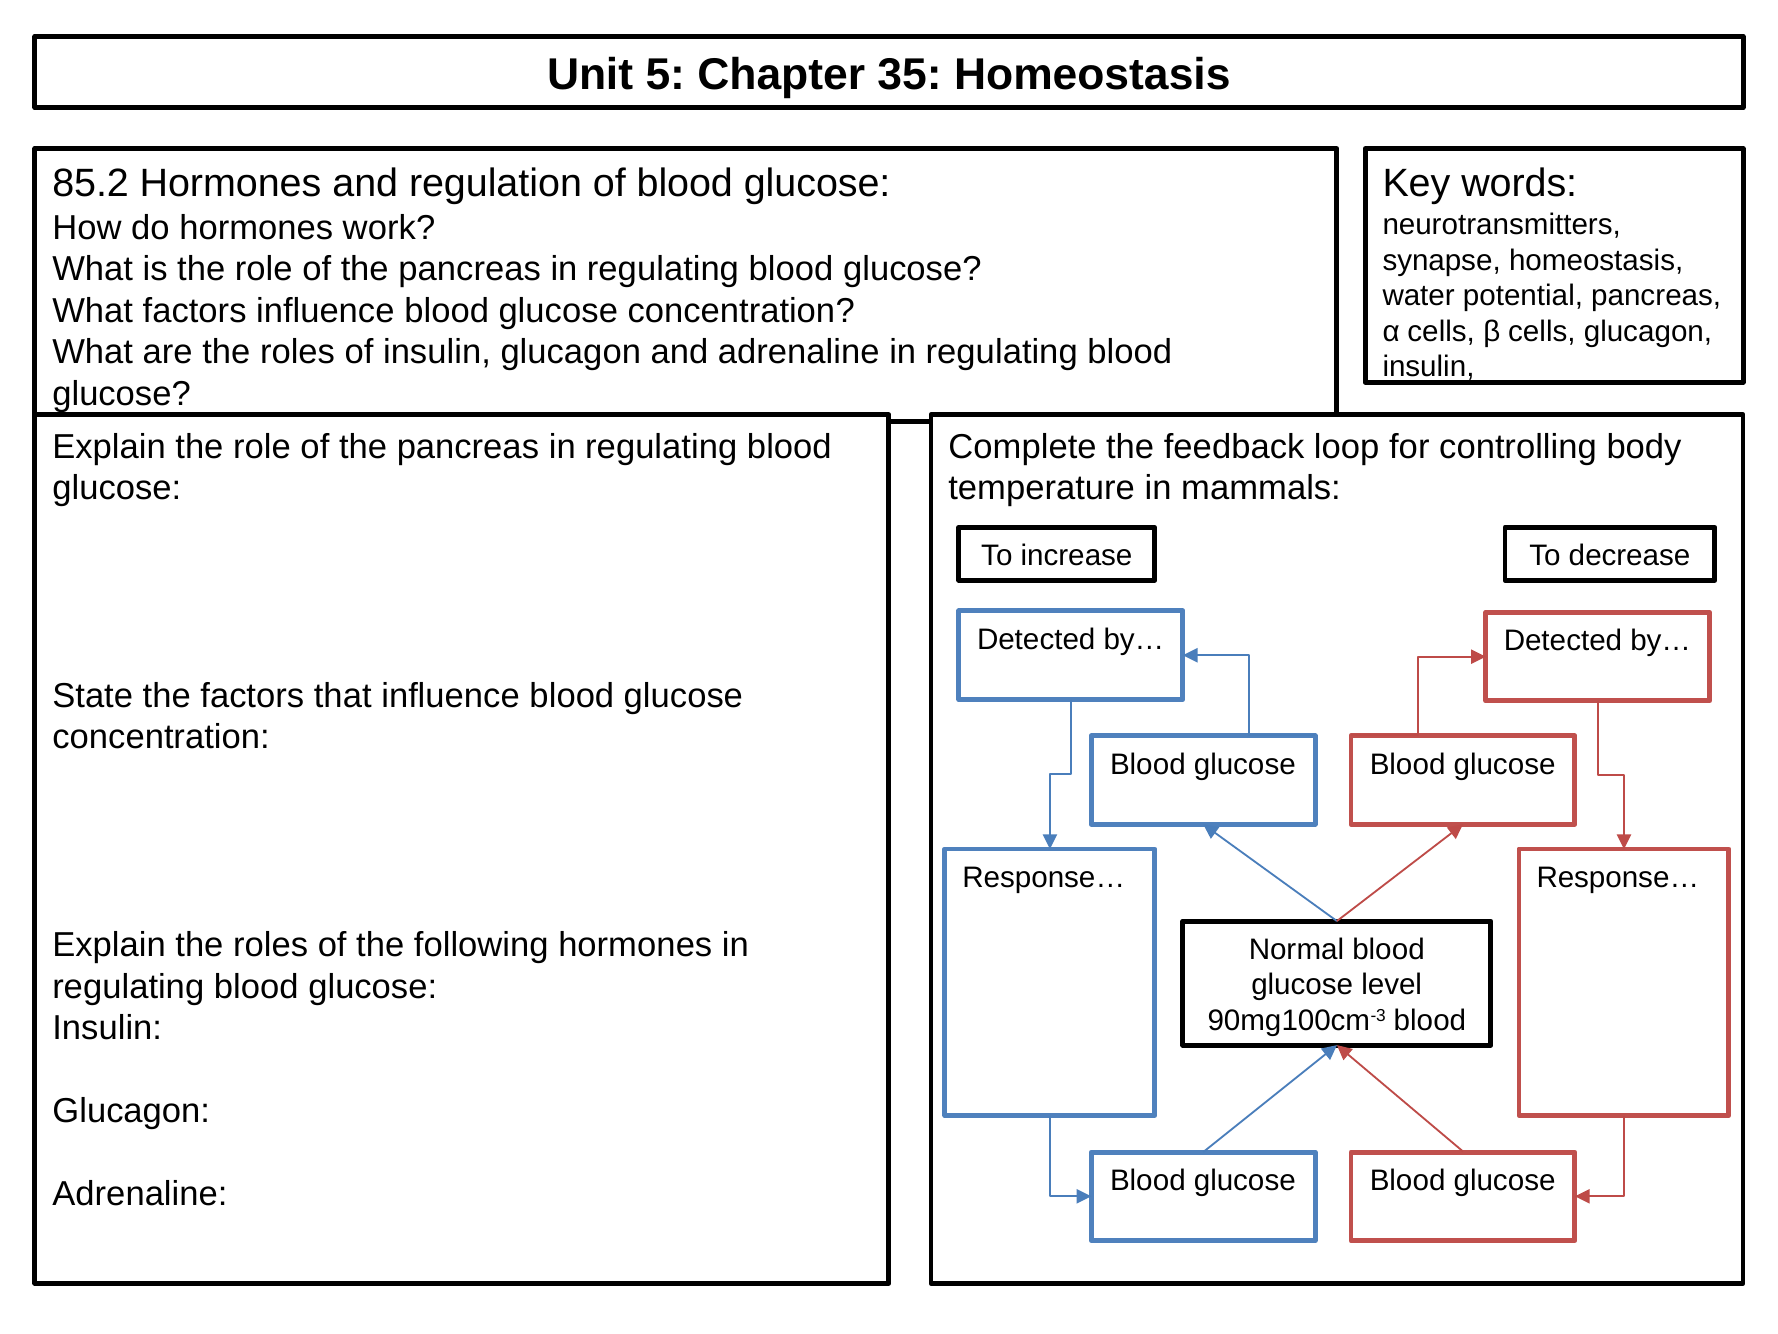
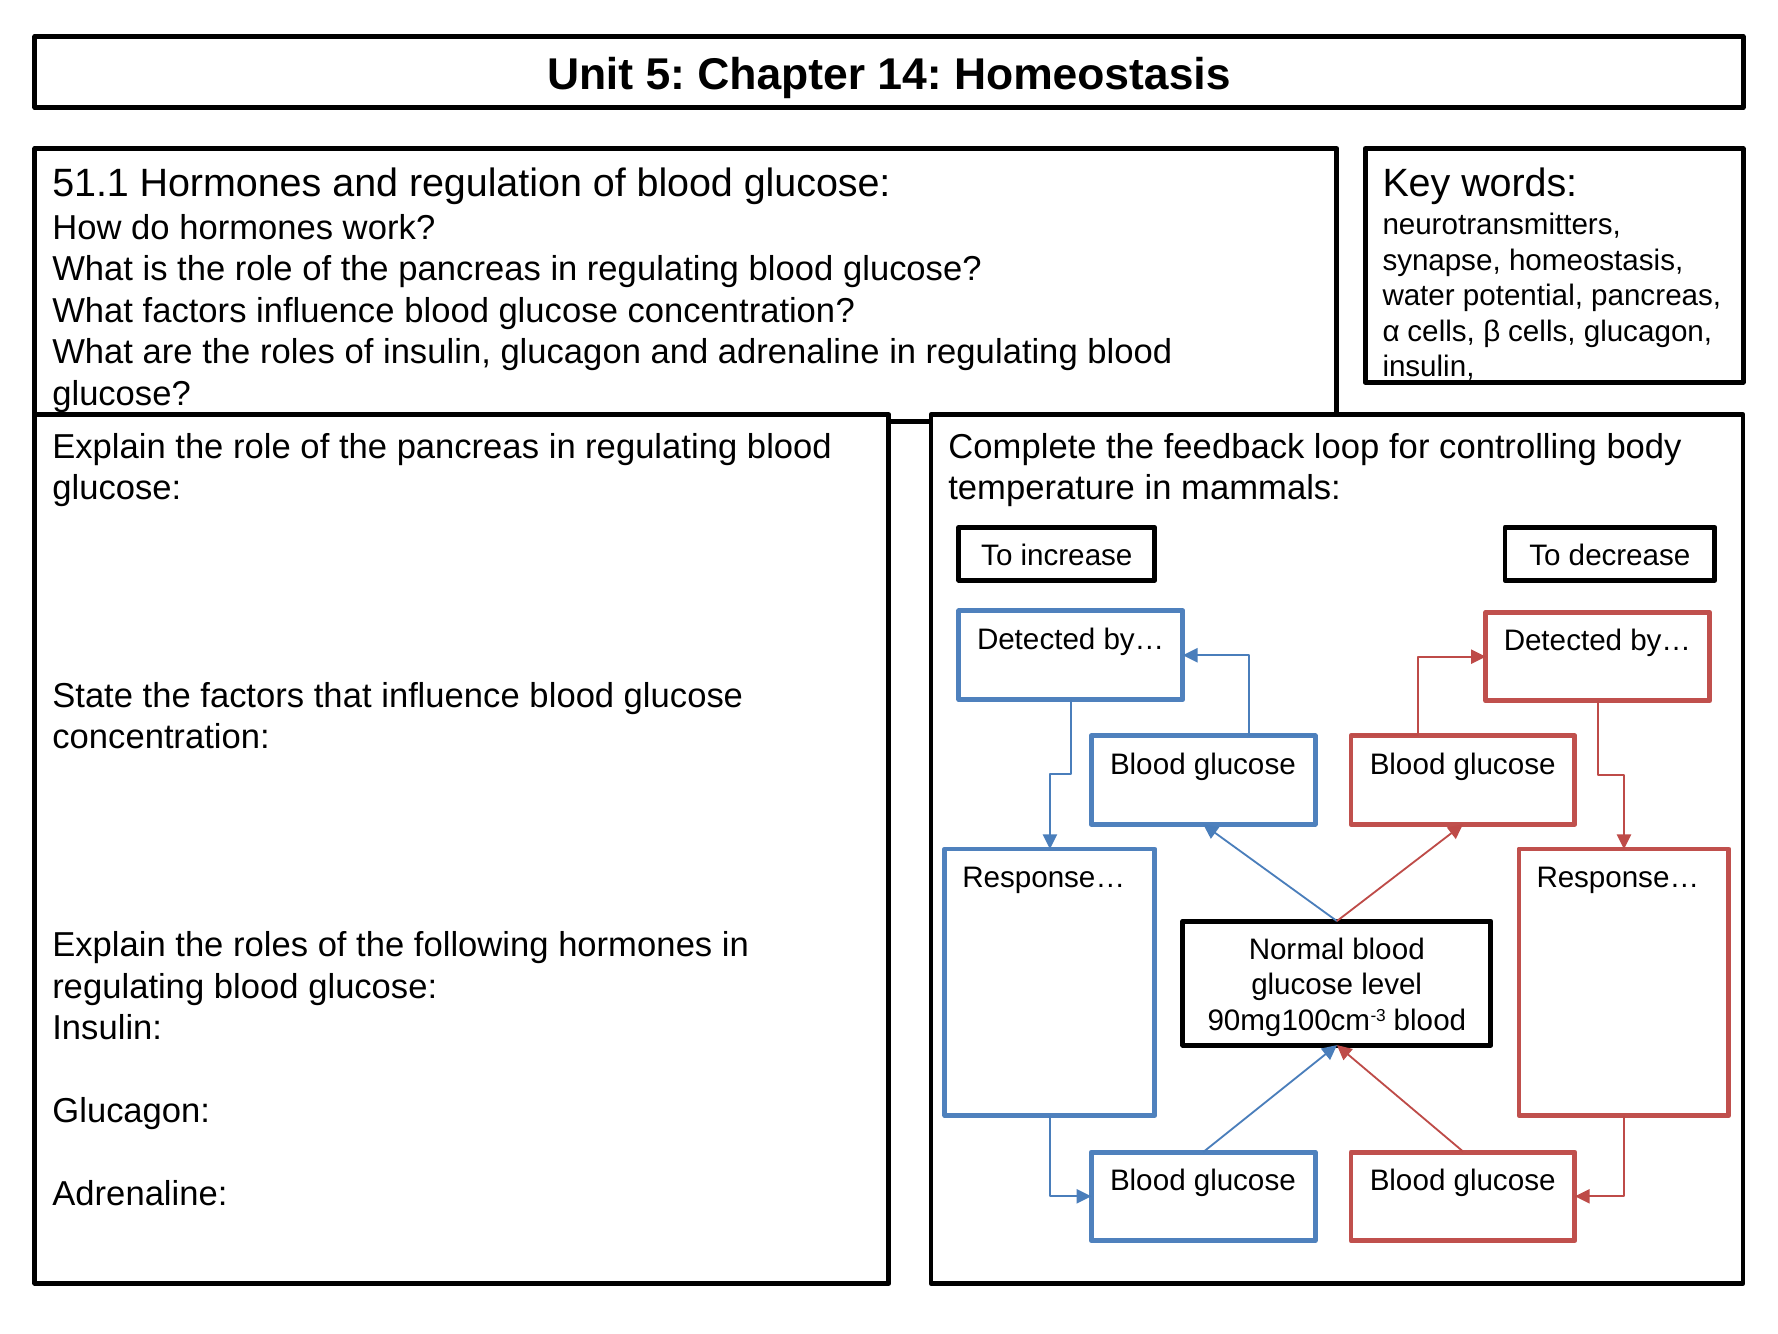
35: 35 -> 14 (909, 75)
85.2: 85.2 -> 51.1 (91, 184)
